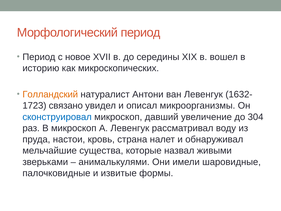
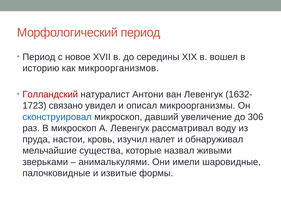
микроскопических: микроскопических -> микроорганизмов (118, 68)
Голландский colour: orange -> red (50, 94)
304: 304 -> 306 (256, 117)
страна: страна -> изучил (132, 139)
